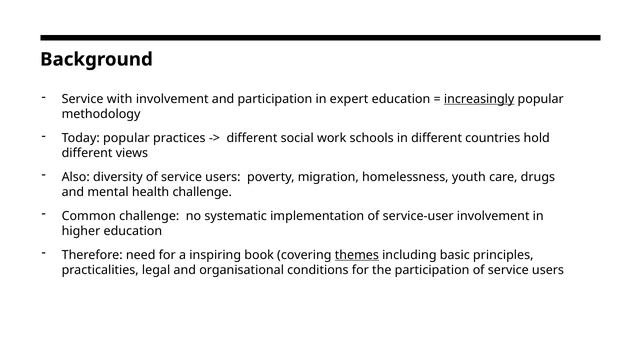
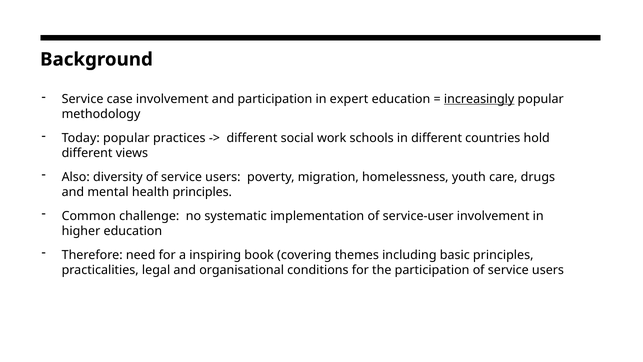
with: with -> case (120, 99)
health challenge: challenge -> principles (202, 192)
themes underline: present -> none (357, 255)
